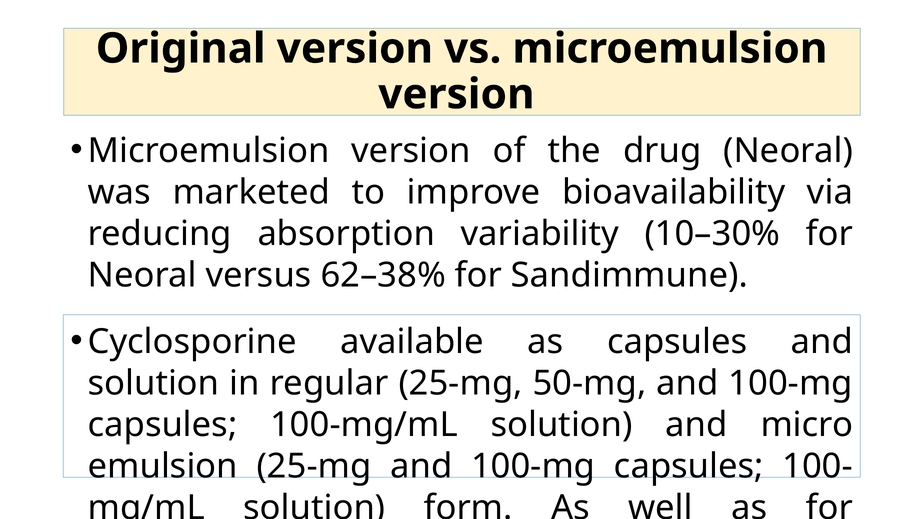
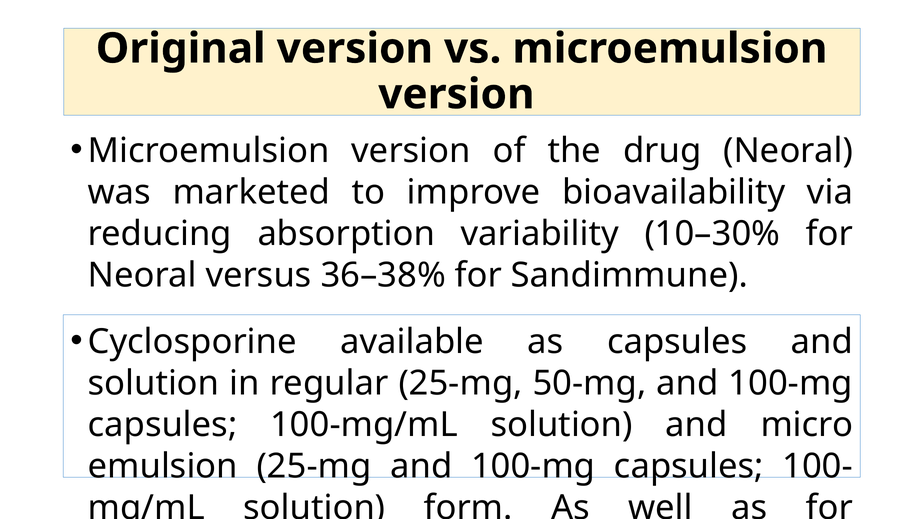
62–38%: 62–38% -> 36–38% (383, 276)
